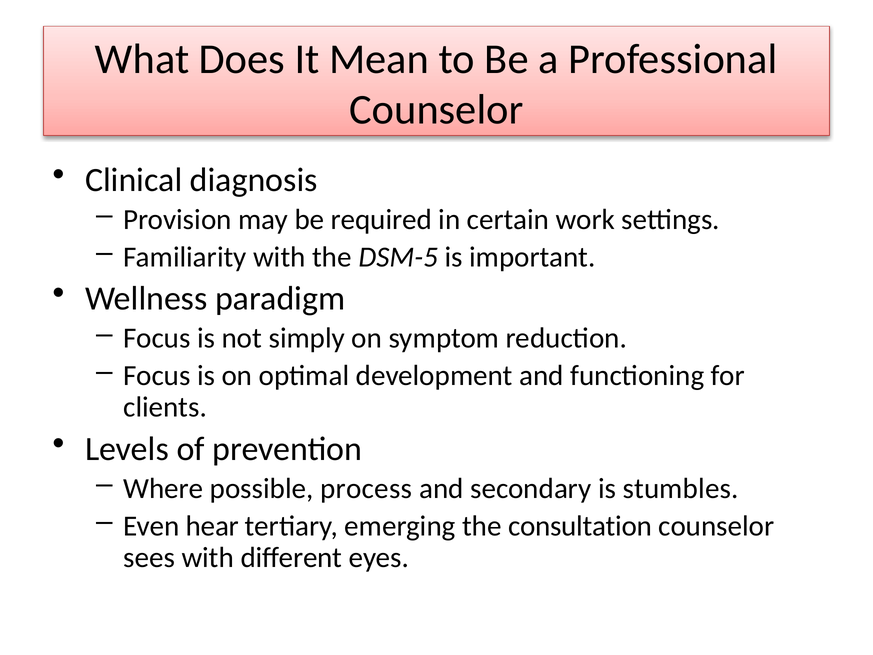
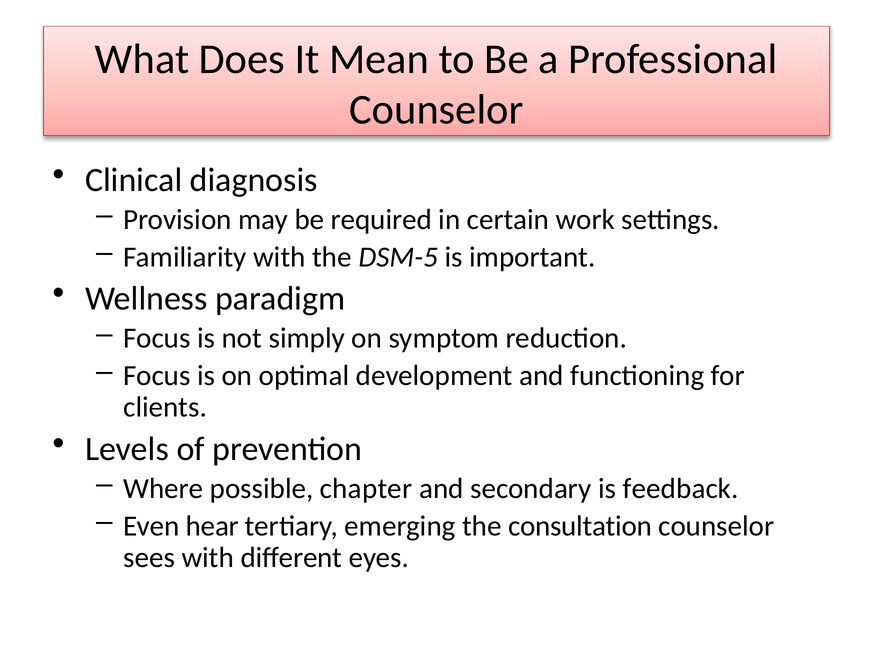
process: process -> chapter (366, 488)
stumbles: stumbles -> feedback (681, 488)
